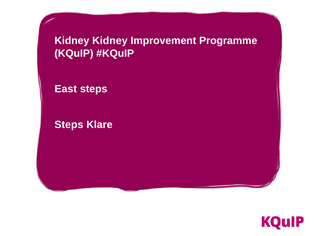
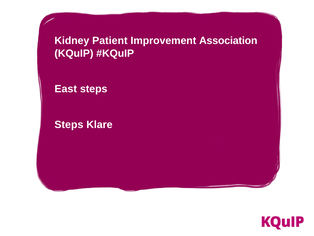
Kidney Kidney: Kidney -> Patient (110, 41)
Programme: Programme -> Association (228, 41)
